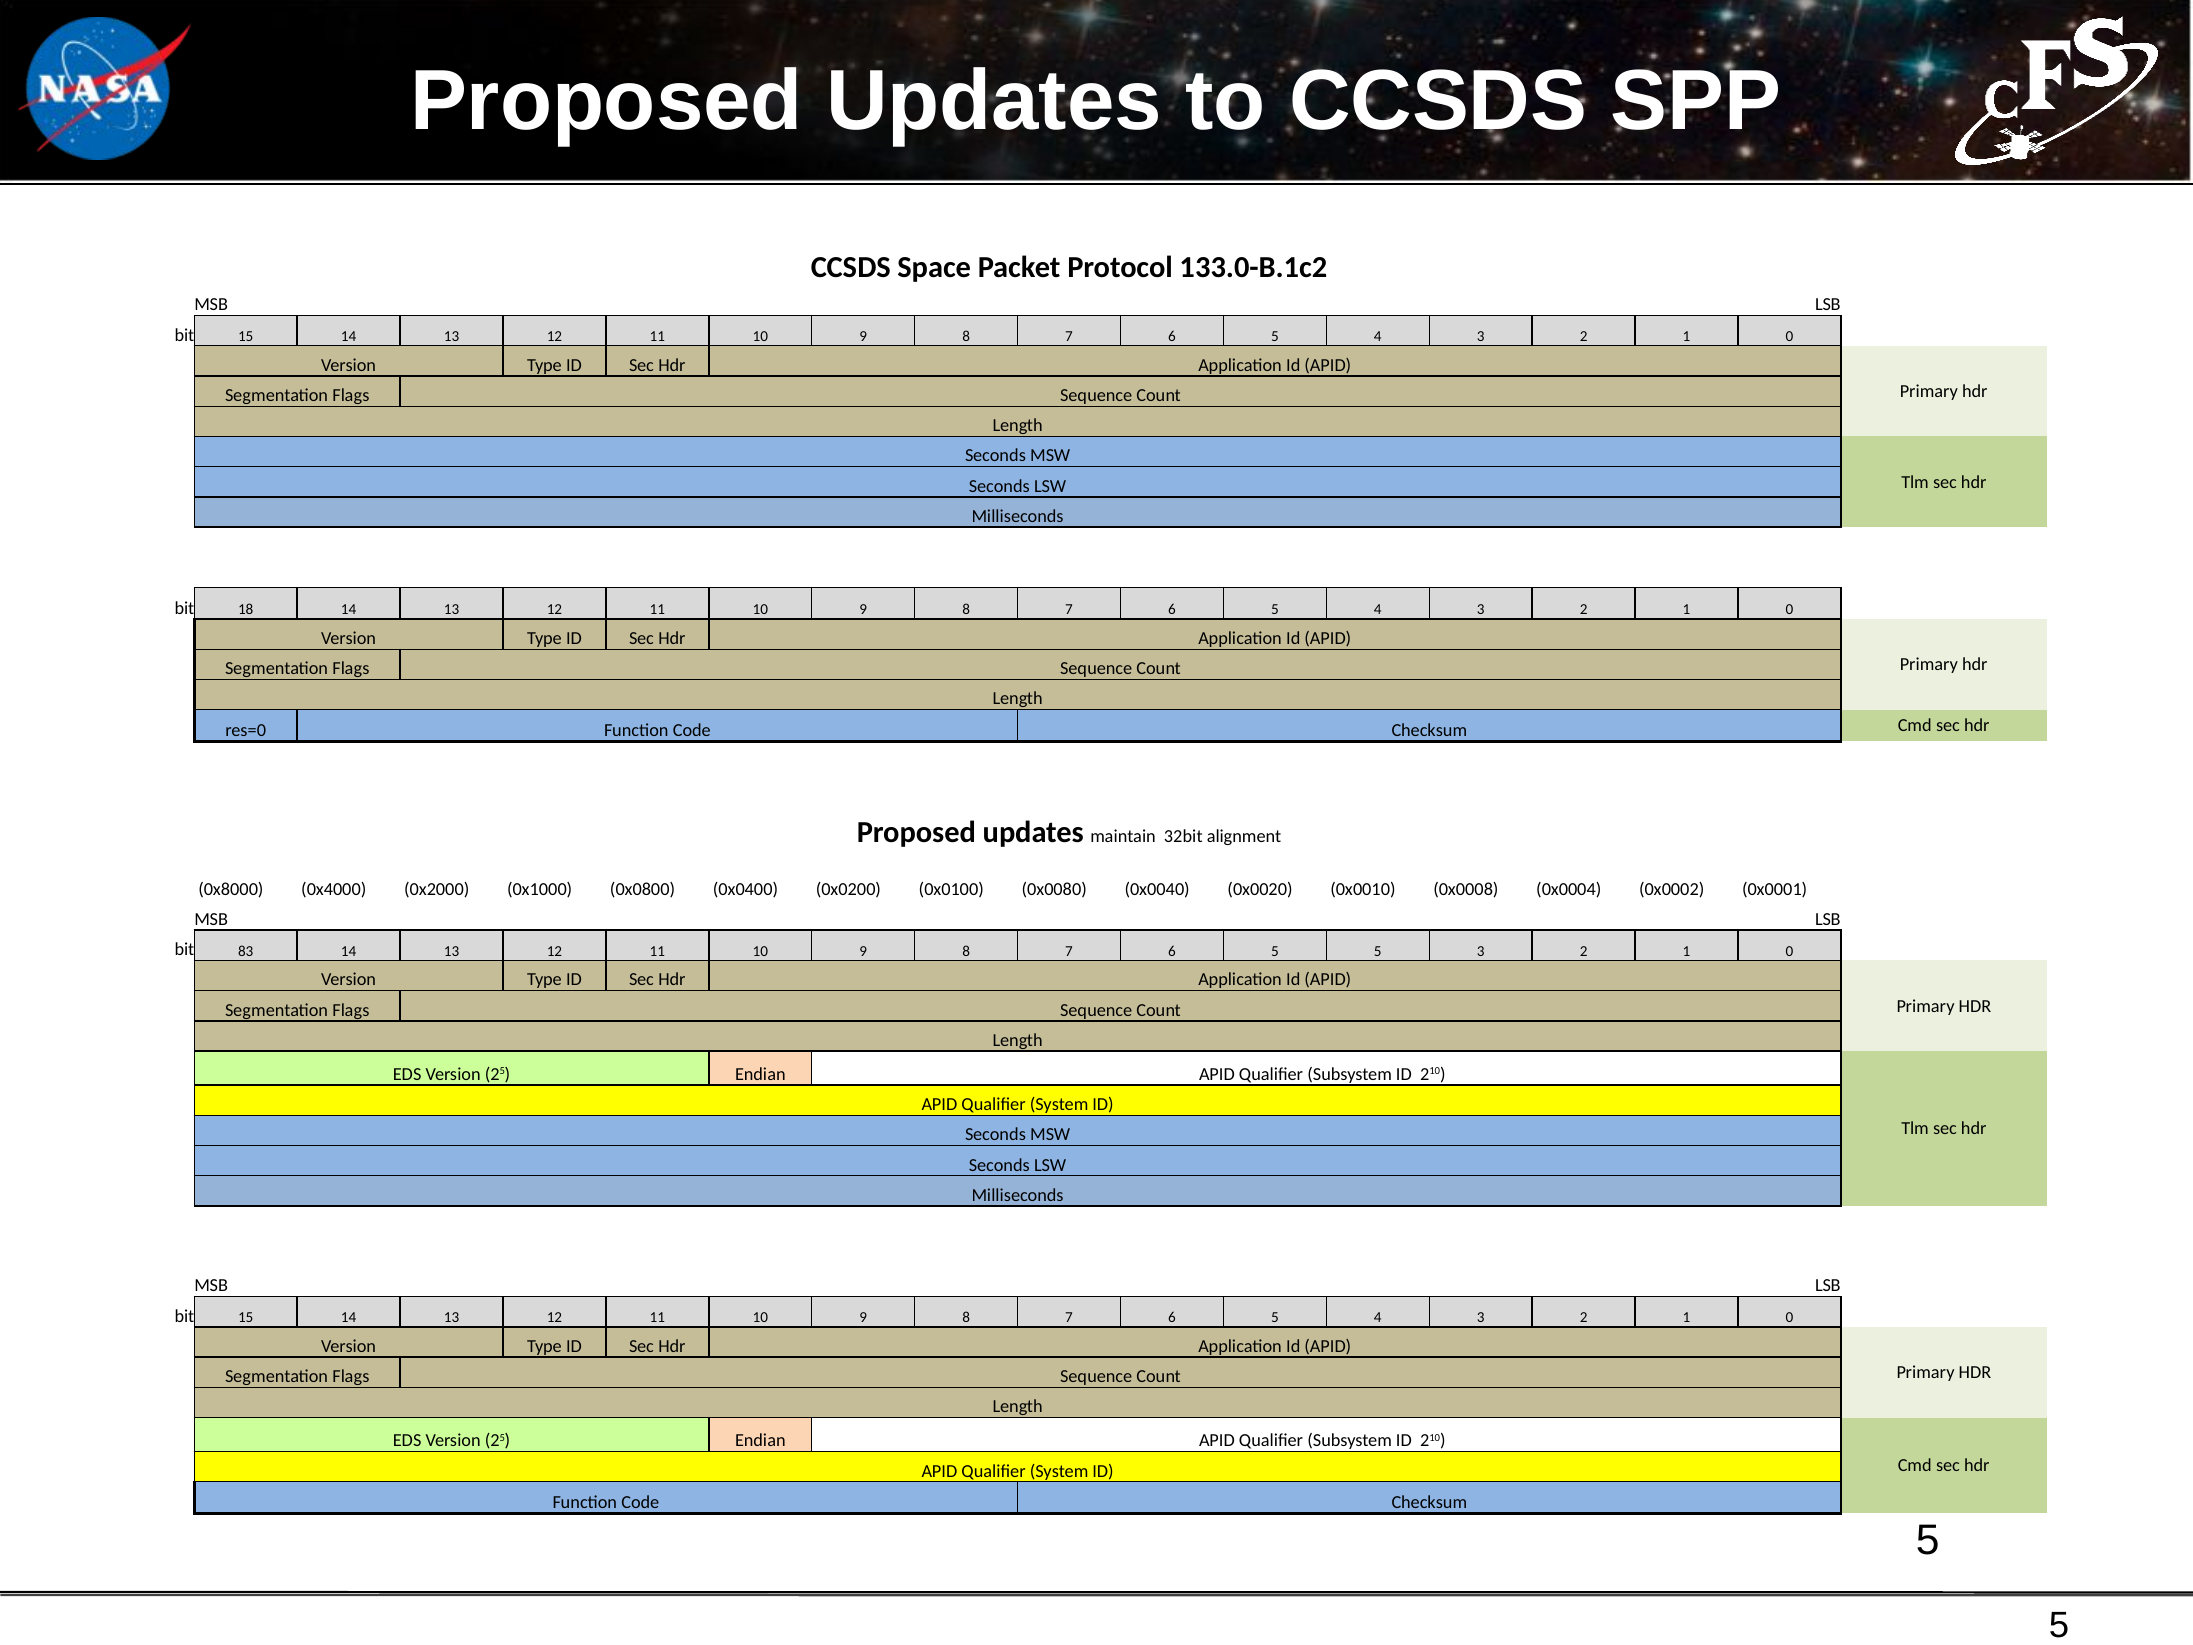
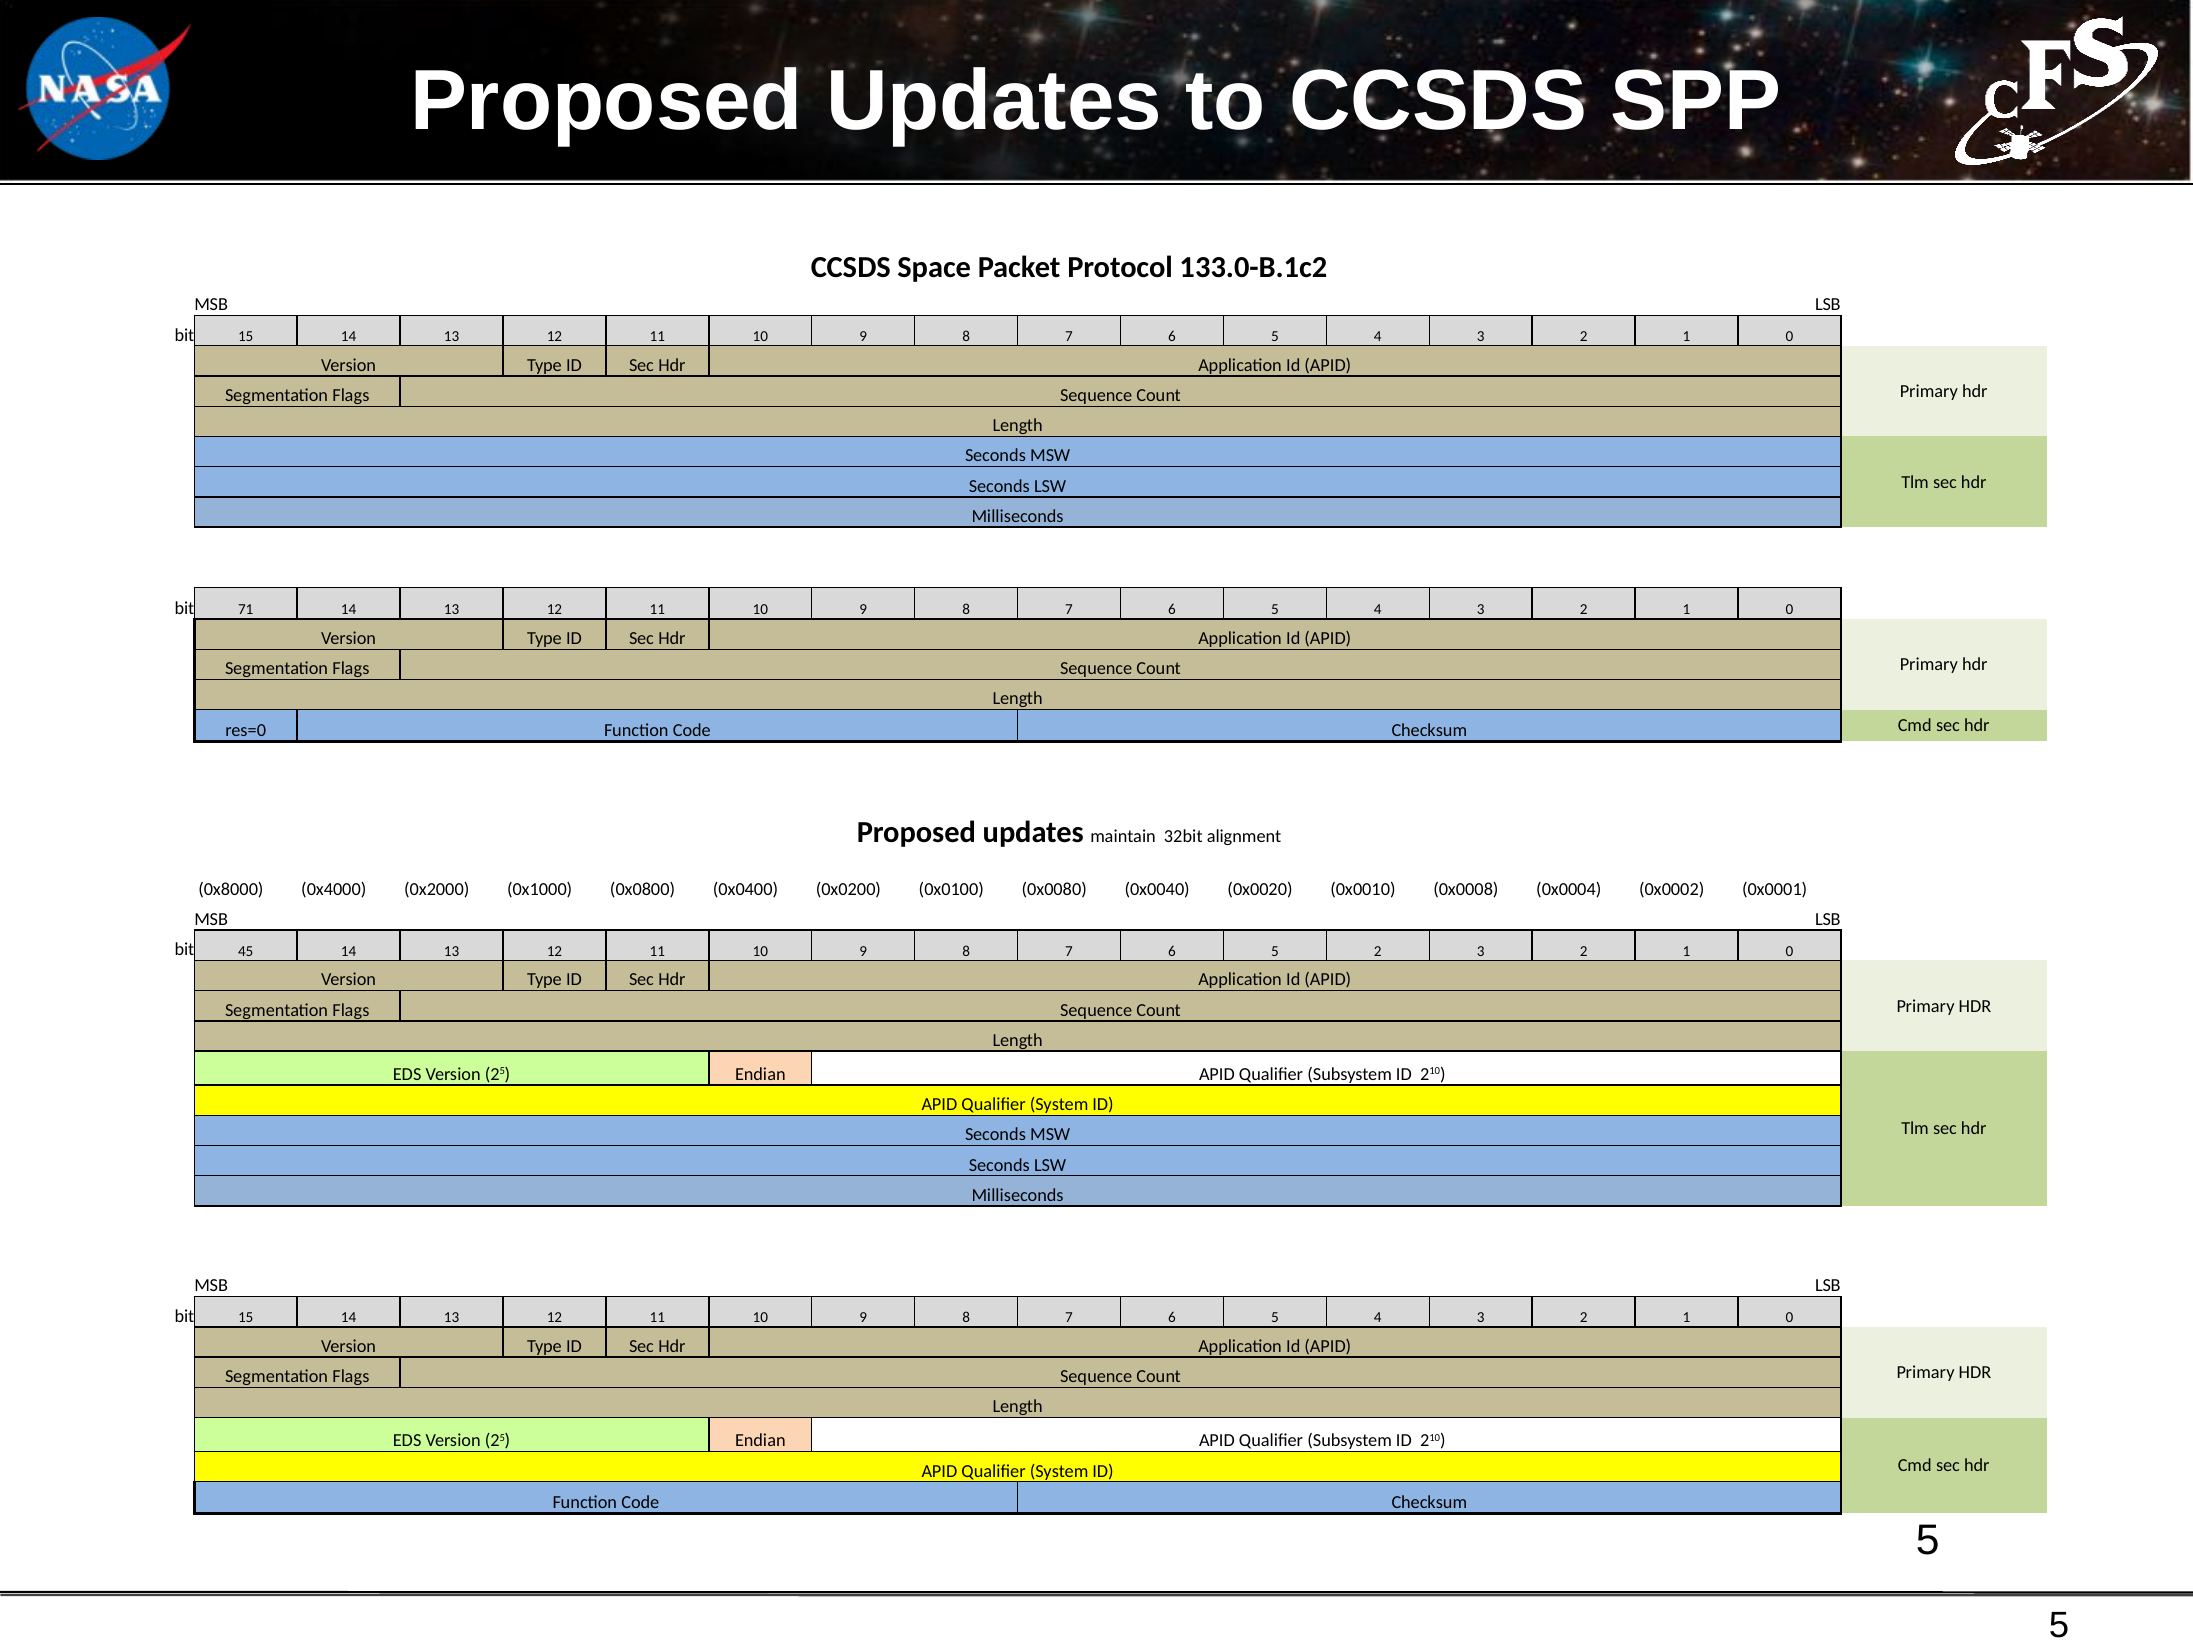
18: 18 -> 71 (246, 610)
83: 83 -> 45 (246, 951)
5 5: 5 -> 2 (1378, 951)
